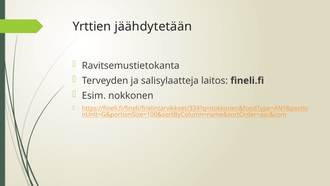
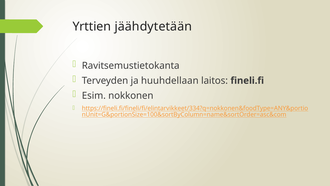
salisylaatteja: salisylaatteja -> huuhdellaan (170, 80)
